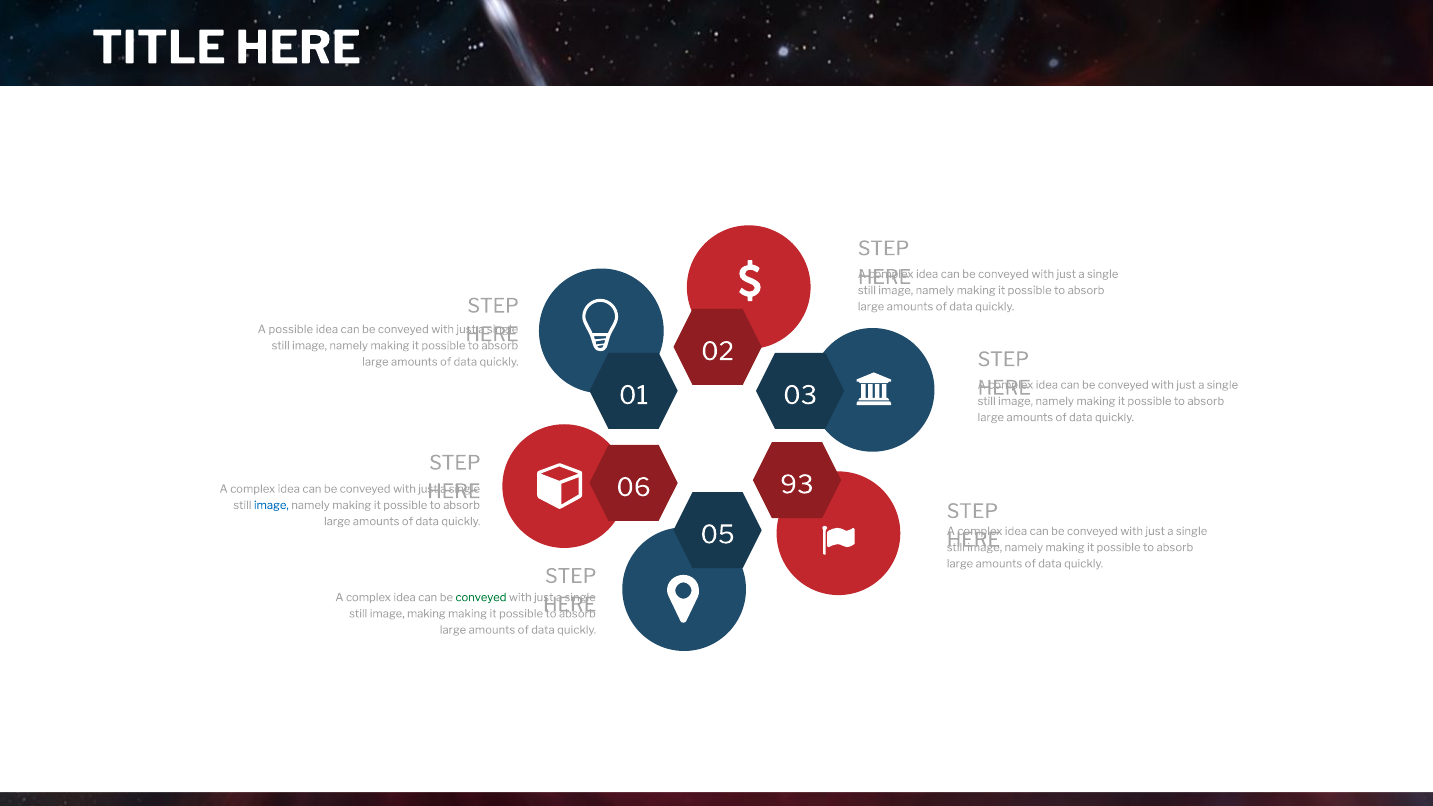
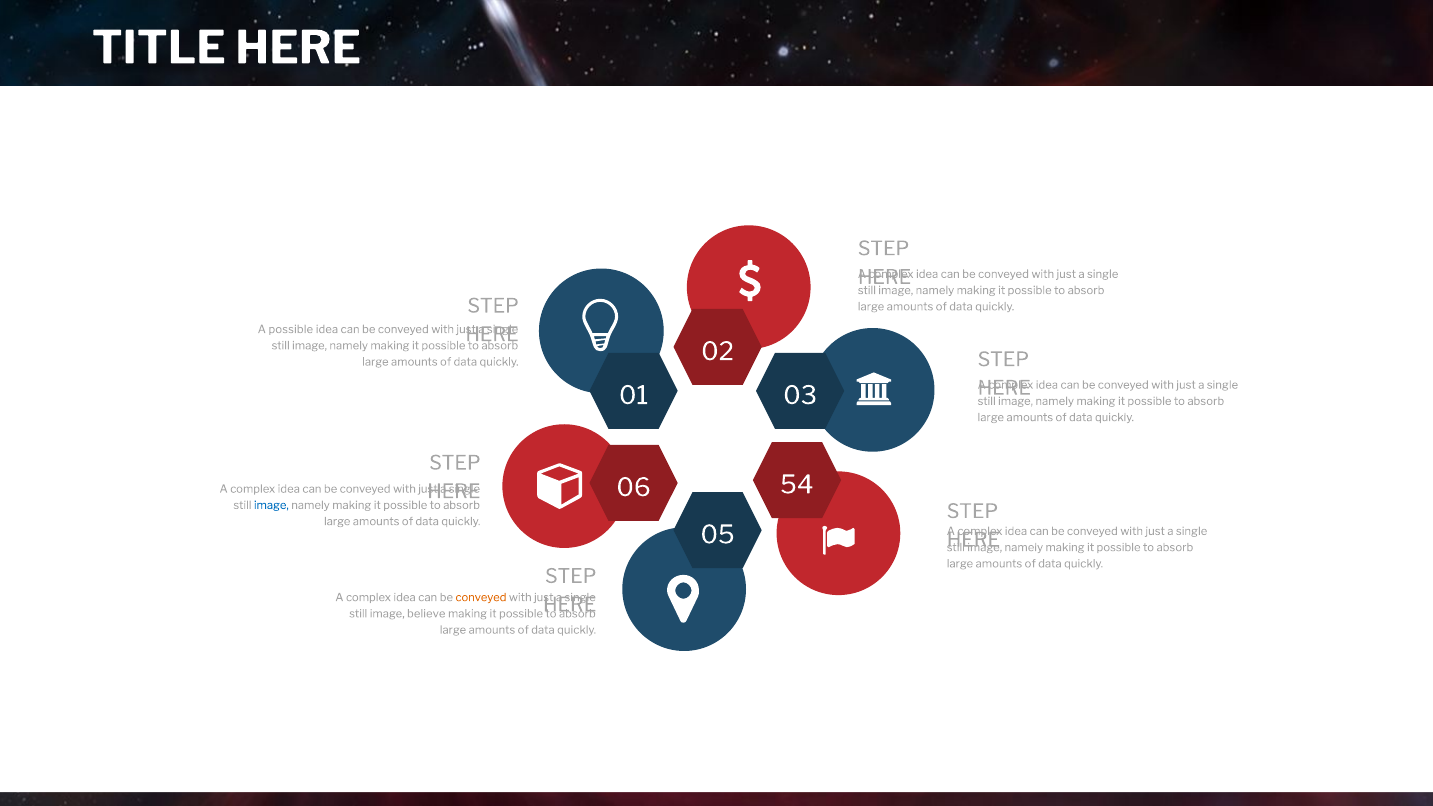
93: 93 -> 54 (797, 485)
conveyed colour: green -> orange (481, 597)
image making: making -> believe (426, 614)
